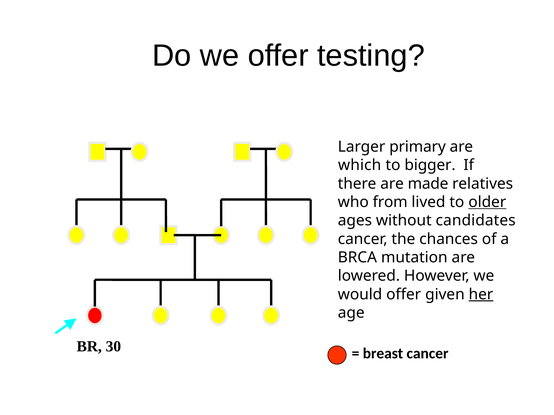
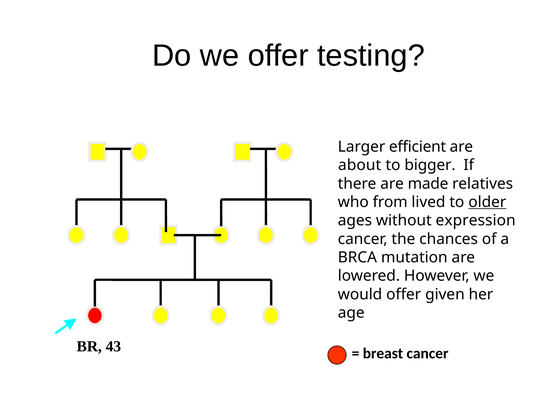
primary: primary -> efficient (418, 147)
which: which -> about (360, 165)
candidates: candidates -> expression (476, 221)
her underline: present -> none (481, 295)
30: 30 -> 43 (113, 347)
